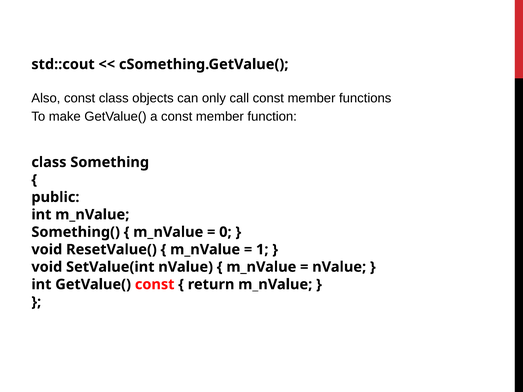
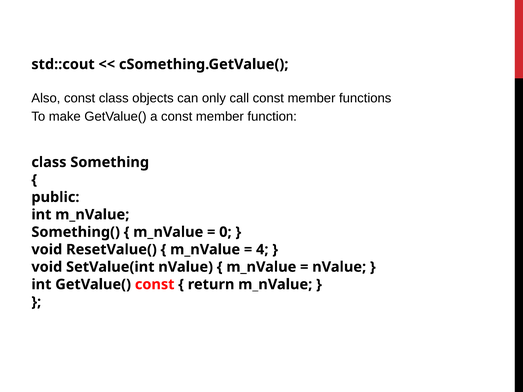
1: 1 -> 4 (262, 250)
